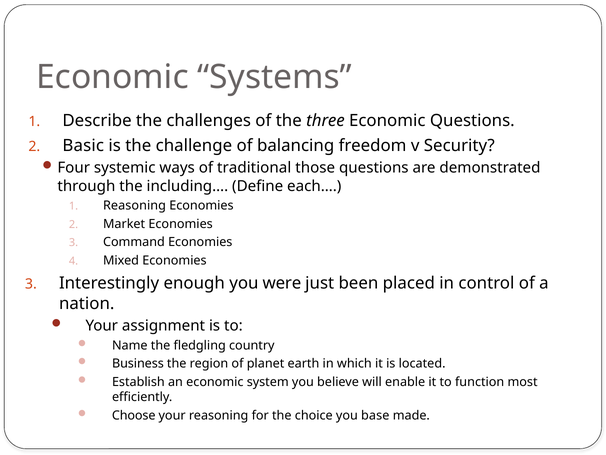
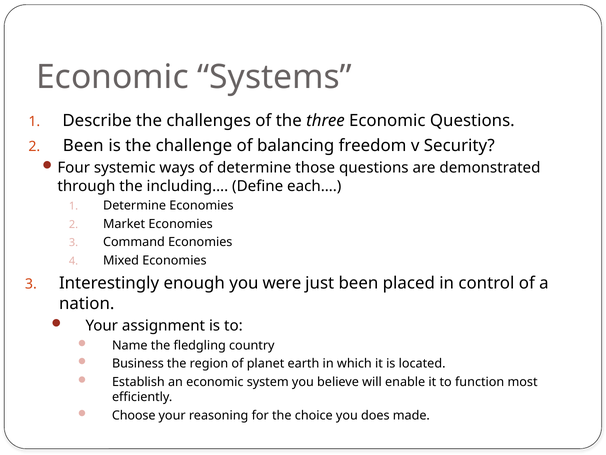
Basic: Basic -> Been (83, 145)
of traditional: traditional -> determine (254, 168)
Reasoning: Reasoning -> Determine (135, 205)
base: base -> does (375, 415)
